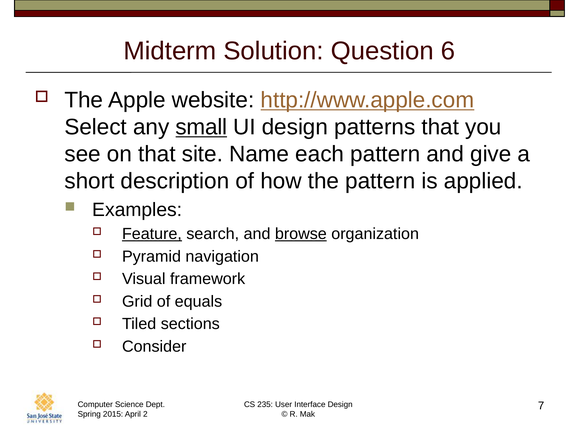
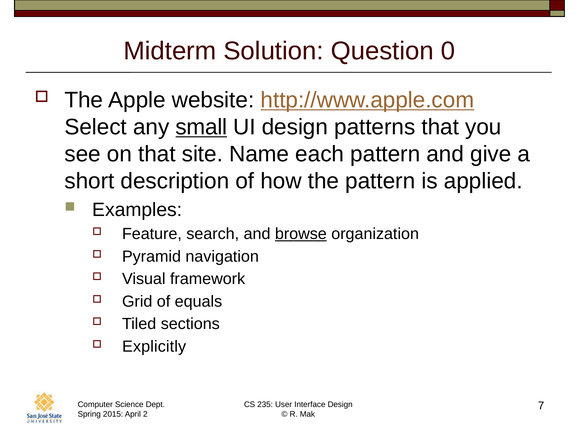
6: 6 -> 0 (448, 51)
Feature underline: present -> none (152, 234)
Consider: Consider -> Explicitly (154, 347)
